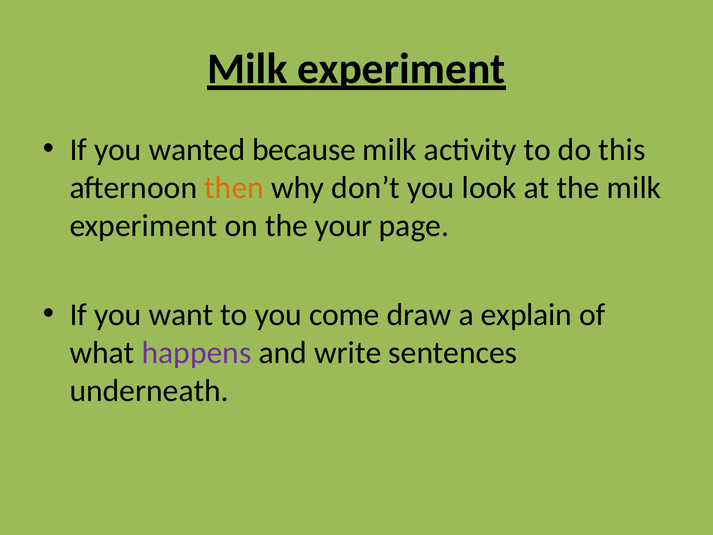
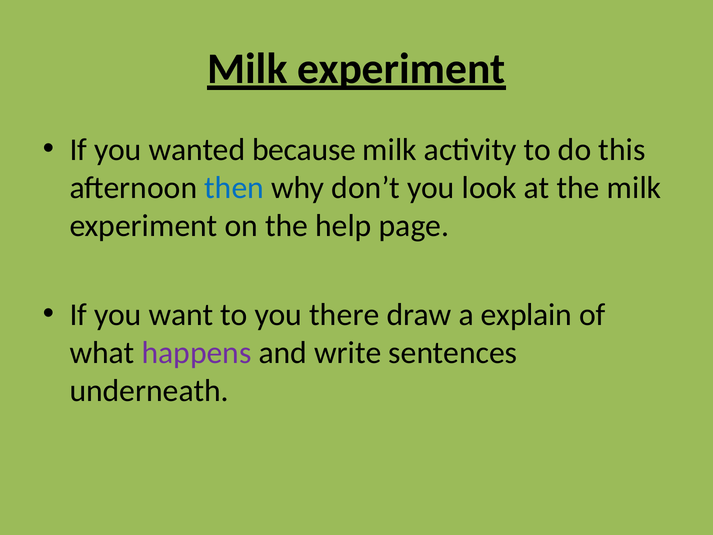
then colour: orange -> blue (234, 188)
your: your -> help (343, 226)
come: come -> there (344, 314)
